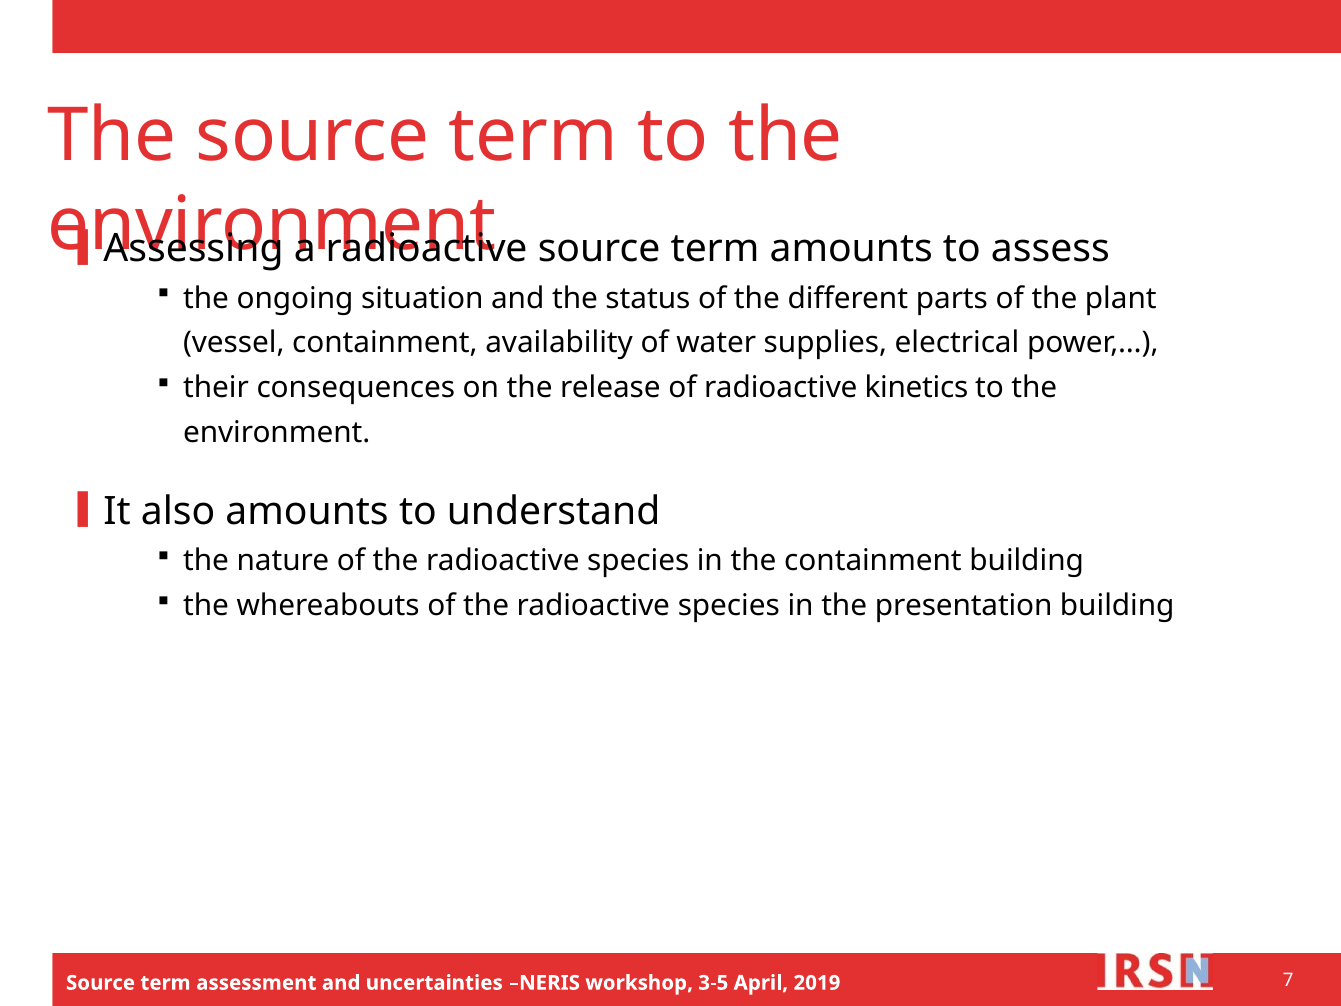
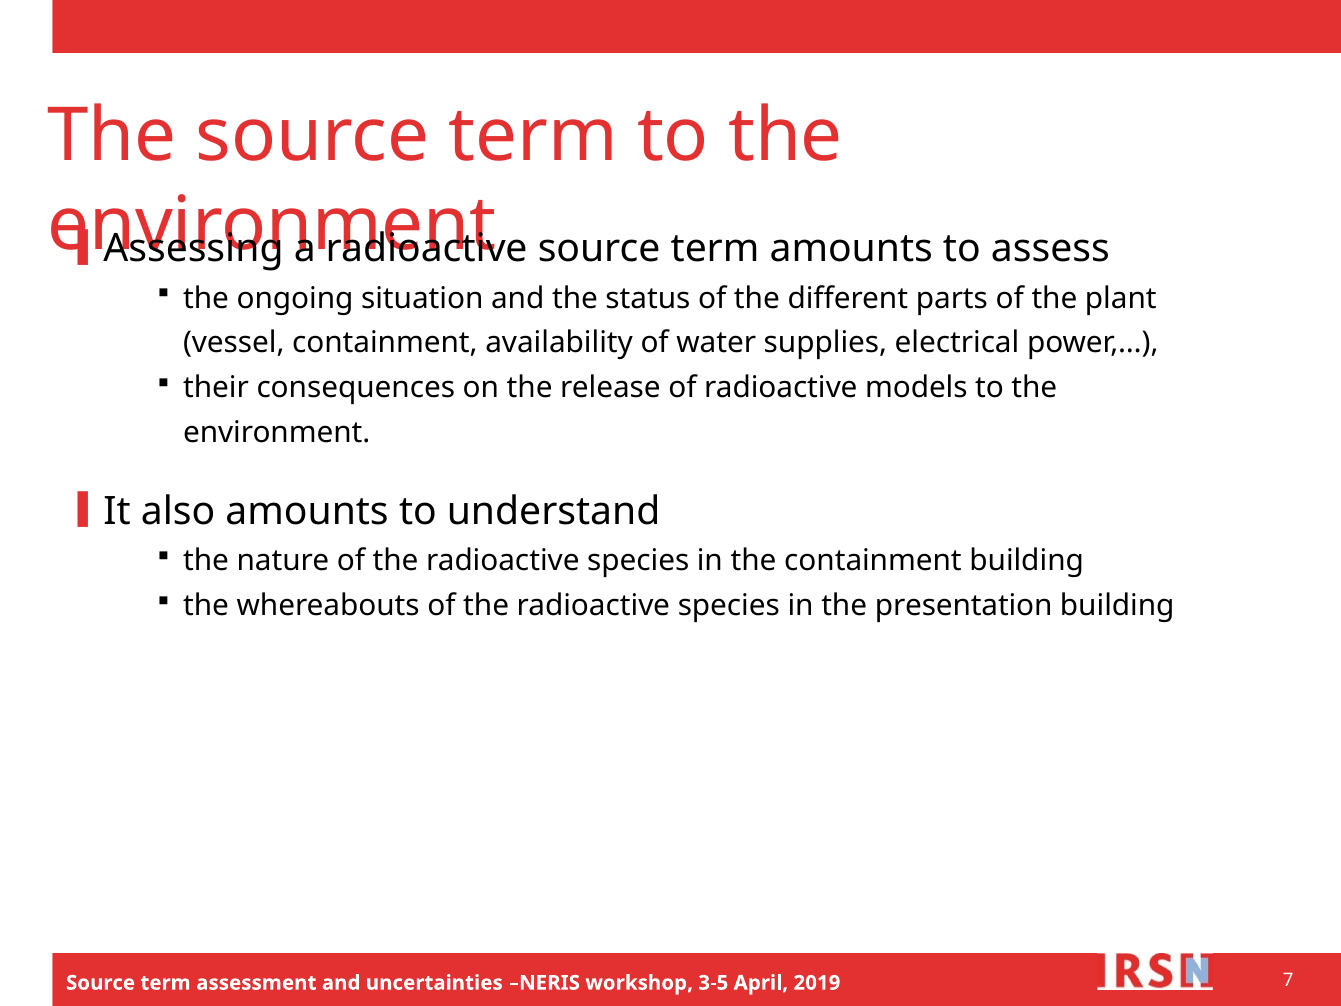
kinetics: kinetics -> models (916, 388)
